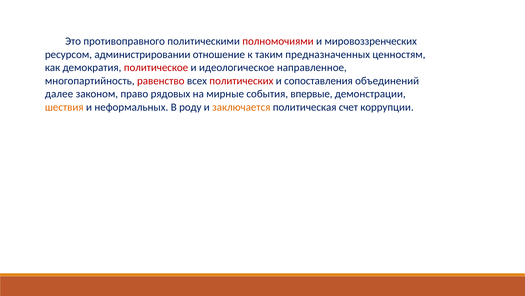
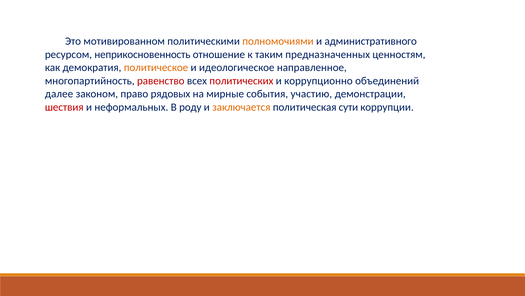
противоправного: противоправного -> мотивированном (124, 41)
полномочиями colour: red -> orange (278, 41)
мировоззренческих: мировоззренческих -> административного (371, 41)
администрировании: администрировании -> неприкосновенность (142, 54)
политическое colour: red -> orange (156, 67)
сопоставления: сопоставления -> коррупционно (318, 81)
впервые: впервые -> участию (311, 94)
шествия colour: orange -> red (64, 107)
счет: счет -> сути (348, 107)
